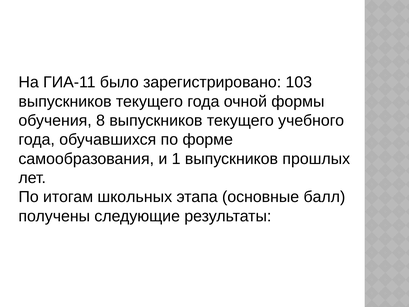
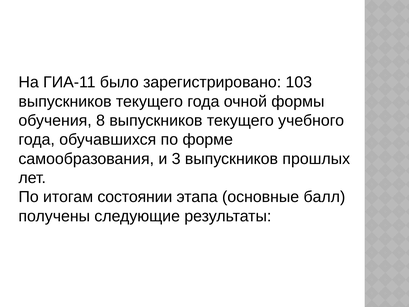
1: 1 -> 3 (176, 159)
школьных: школьных -> состоянии (135, 197)
